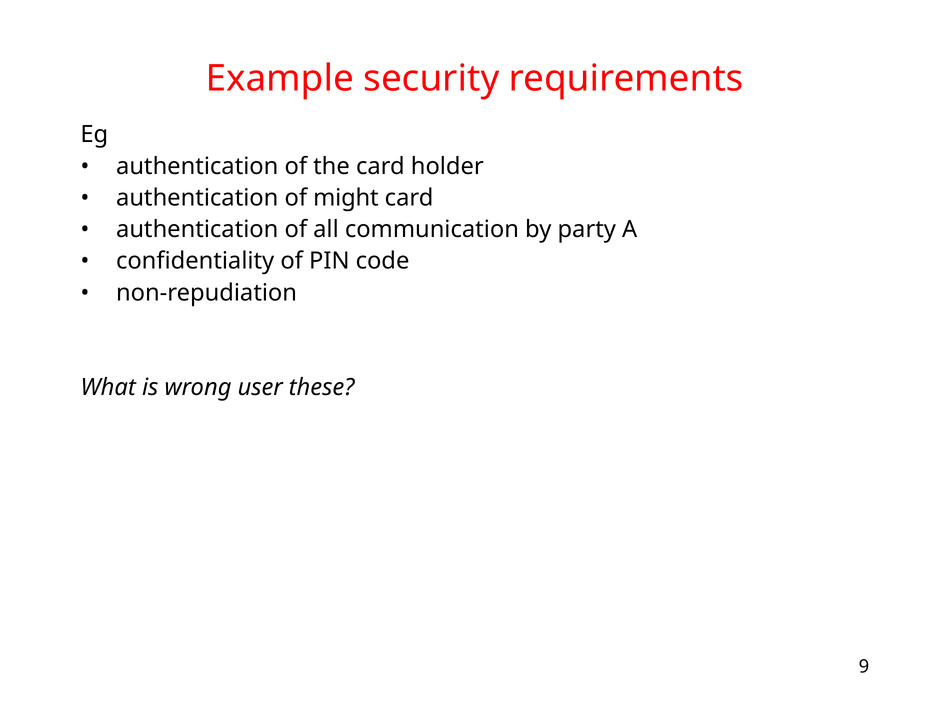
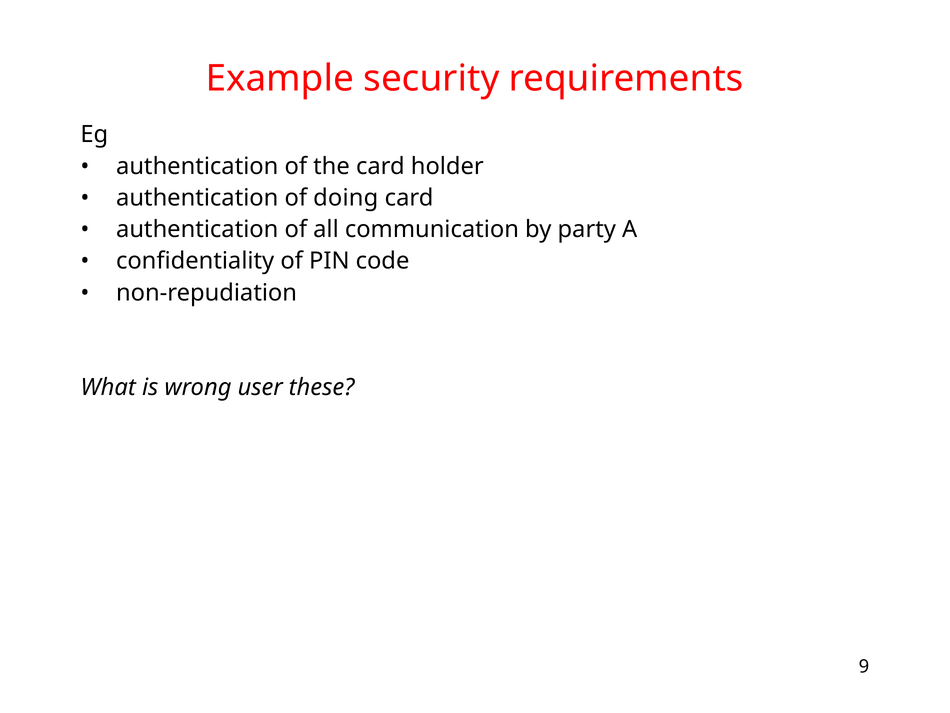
might: might -> doing (346, 198)
